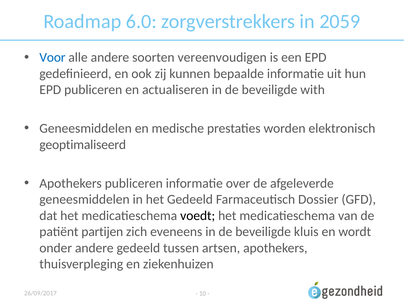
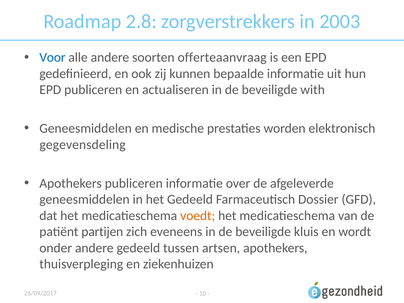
6.0: 6.0 -> 2.8 (141, 21)
2059: 2059 -> 2003 (340, 21)
vereenvoudigen: vereenvoudigen -> offerteaanvraag (222, 58)
geoptimaliseerd: geoptimaliseerd -> gegevensdeling (83, 145)
voedt colour: black -> orange (198, 216)
